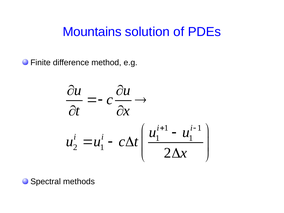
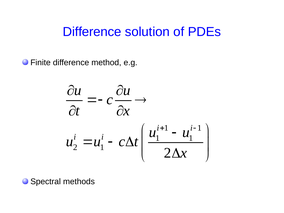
Mountains: Mountains -> Difference (92, 32)
